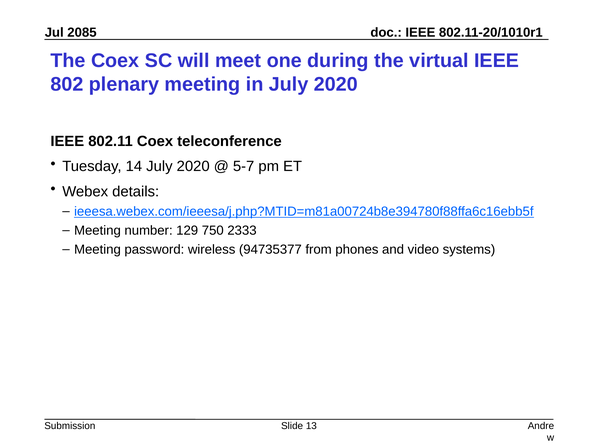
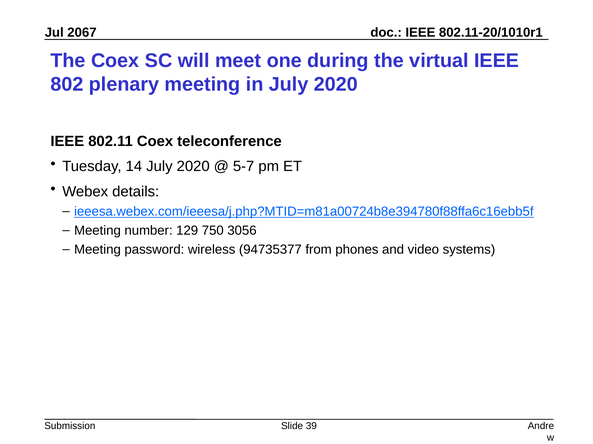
2085: 2085 -> 2067 (82, 33)
2333: 2333 -> 3056 (242, 231)
13: 13 -> 39 (311, 427)
